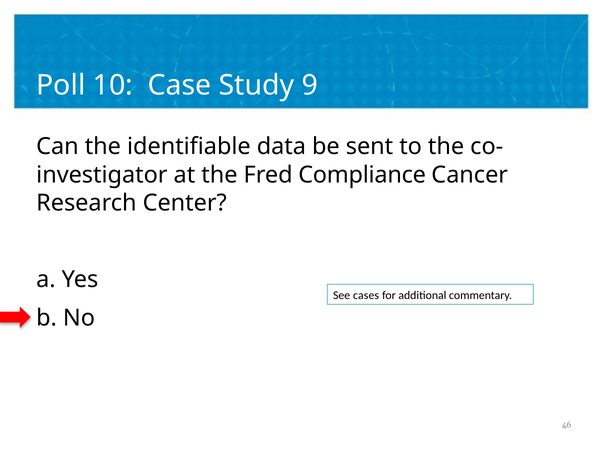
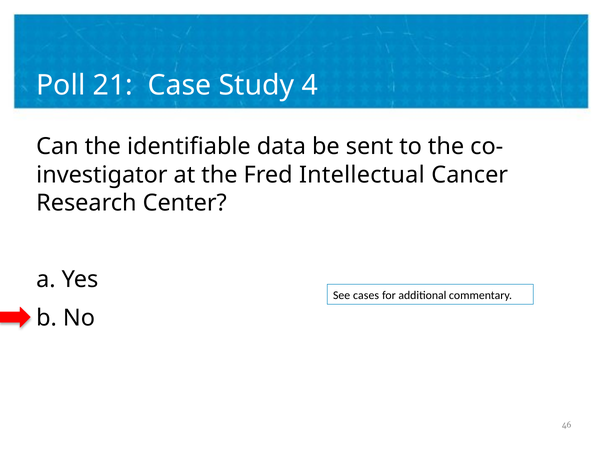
10: 10 -> 21 (113, 85)
9: 9 -> 4 (310, 85)
Compliance: Compliance -> Intellectual (362, 175)
